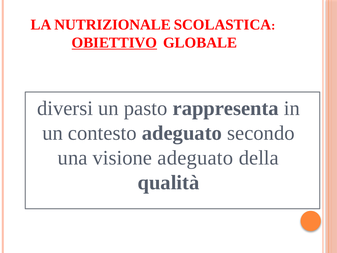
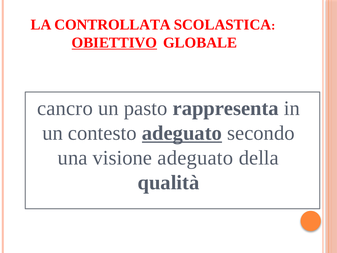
NUTRIZIONALE: NUTRIZIONALE -> CONTROLLATA (113, 25)
diversi: diversi -> cancro (65, 108)
adeguato underline: none -> present (182, 133)
